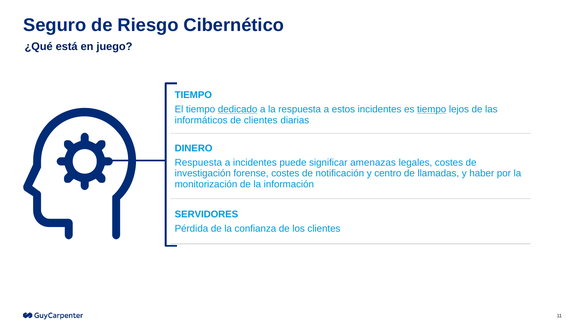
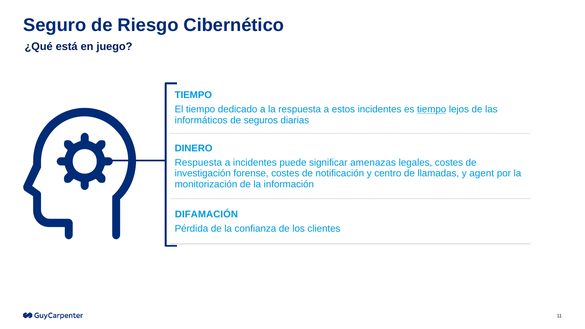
dedicado underline: present -> none (238, 109)
de clientes: clientes -> seguros (261, 120)
haber: haber -> agent (482, 173)
SERVIDORES: SERVIDORES -> DIFAMACIÓN (206, 214)
